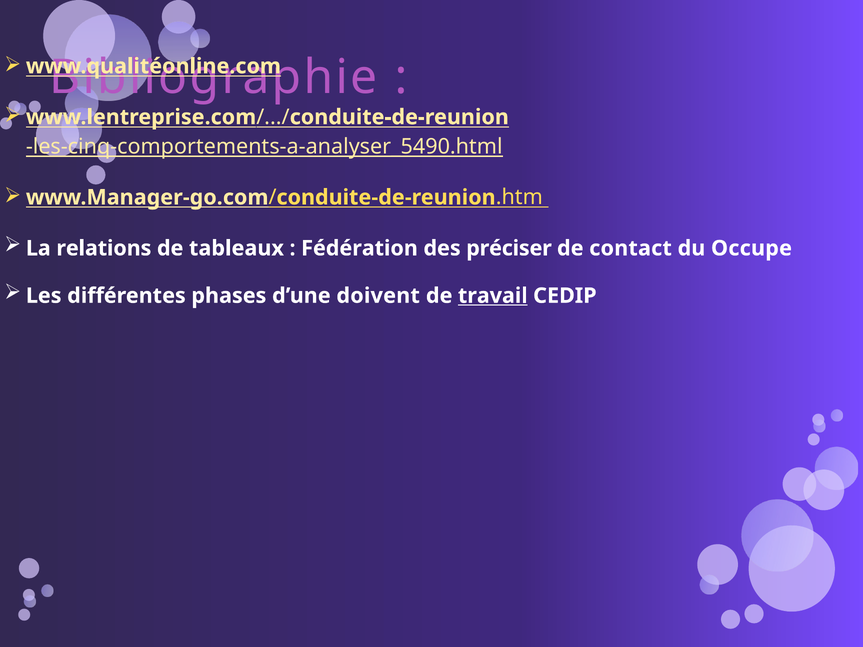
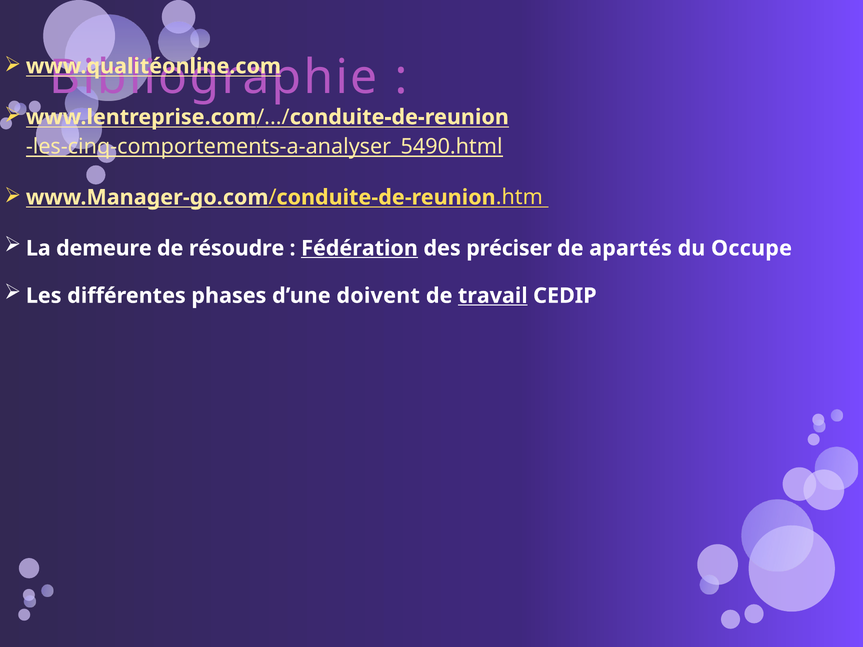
relations: relations -> demeure (104, 248)
tableaux: tableaux -> résoudre (237, 248)
Fédération underline: none -> present (359, 248)
contact: contact -> apartés (631, 248)
